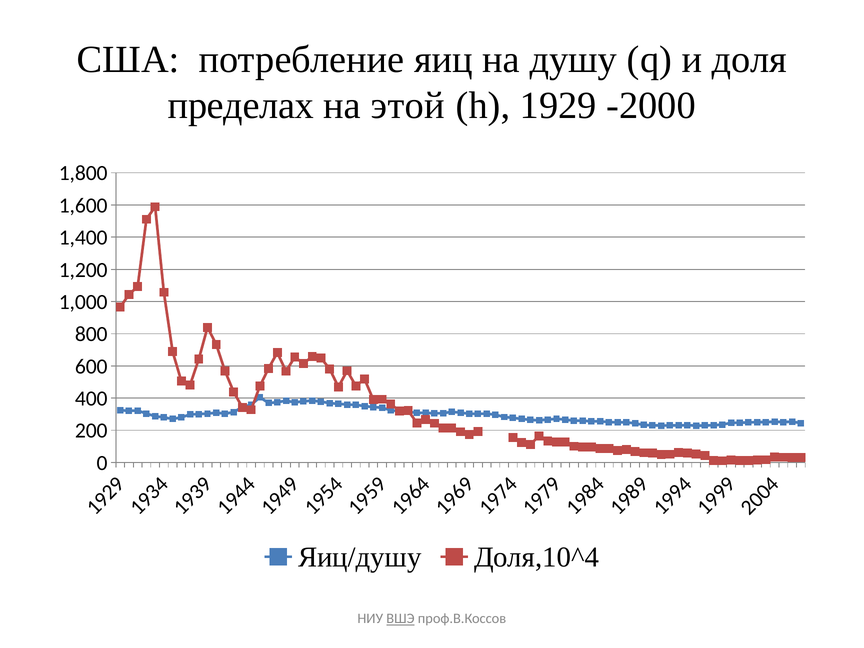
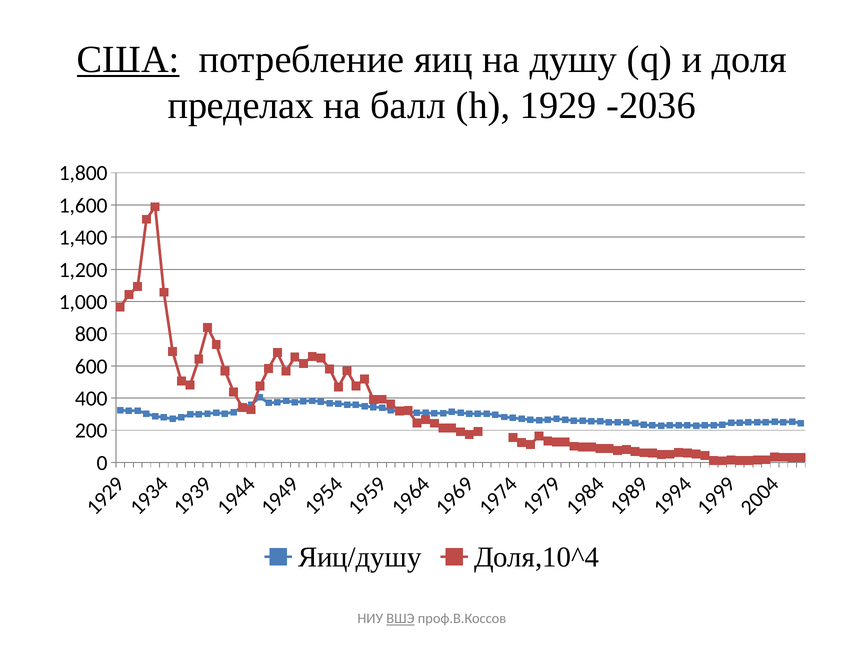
США underline: none -> present (128, 60)
этой: этой -> балл (408, 106)
-2000: -2000 -> -2036 (651, 106)
